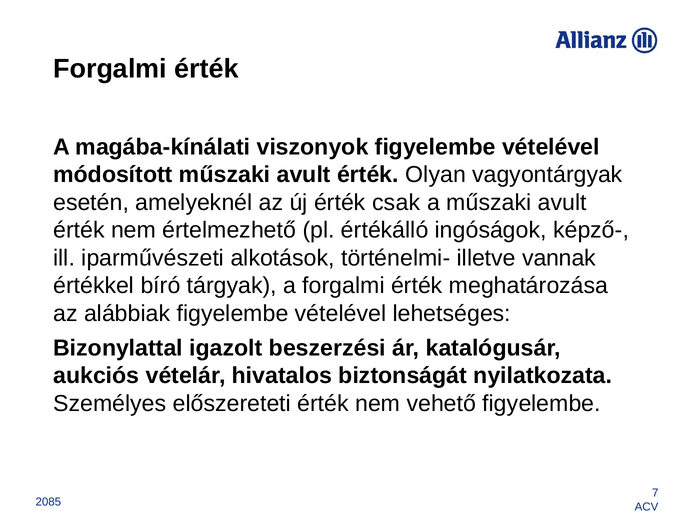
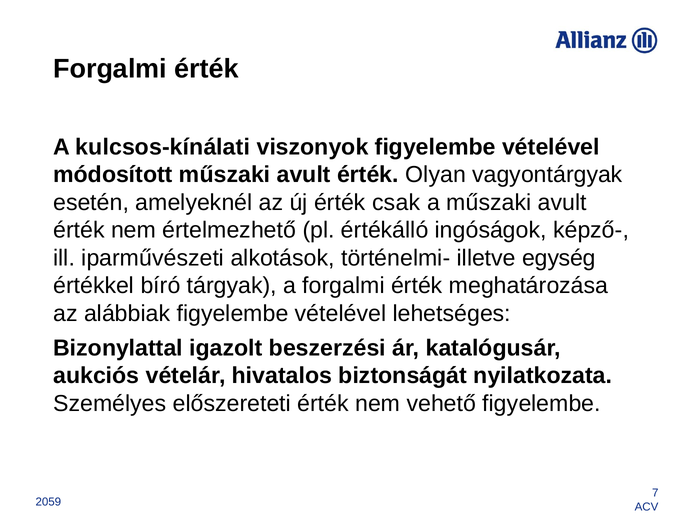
magába-kínálati: magába-kínálati -> kulcsos-kínálati (163, 147)
vannak: vannak -> egység (559, 258)
2085: 2085 -> 2059 (48, 503)
